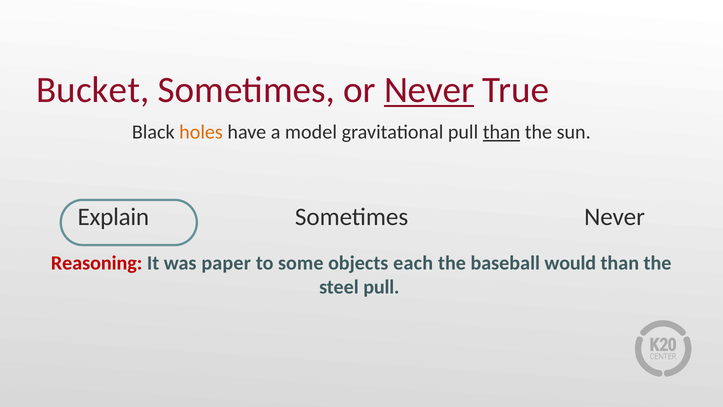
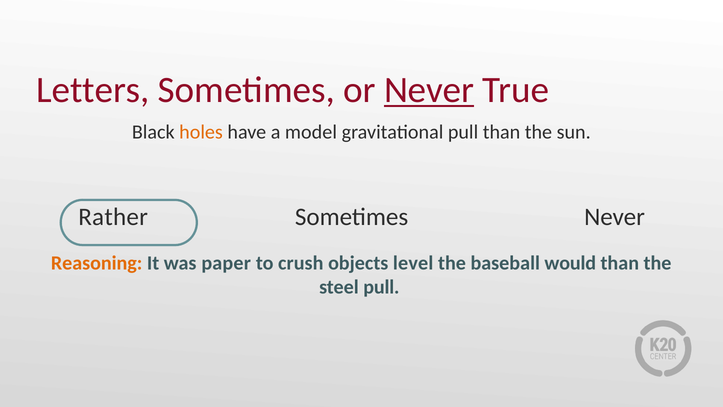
Bucket: Bucket -> Letters (93, 90)
than underline: present -> none (502, 132)
Explain: Explain -> Rather (113, 217)
Reasoning colour: red -> orange (97, 263)
some: some -> crush (301, 263)
each: each -> level (413, 263)
